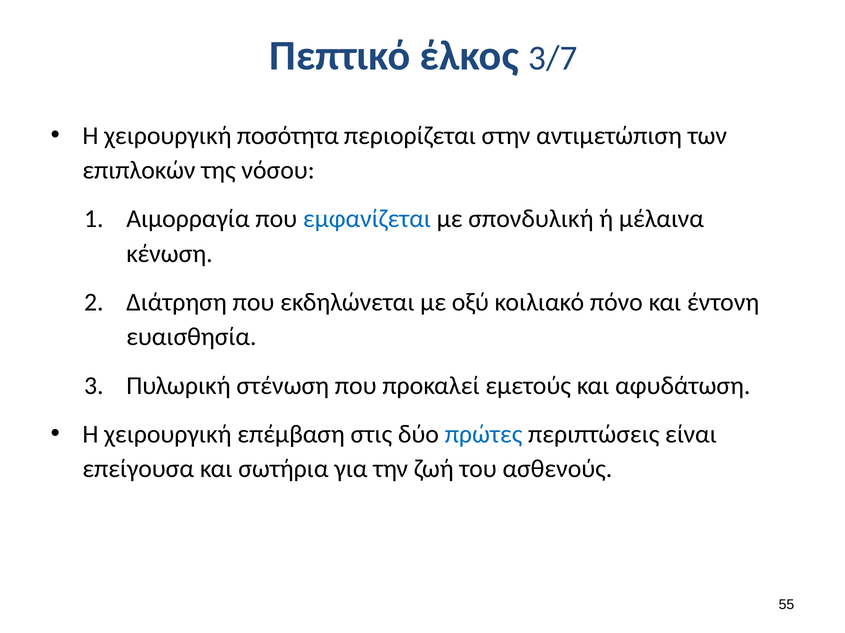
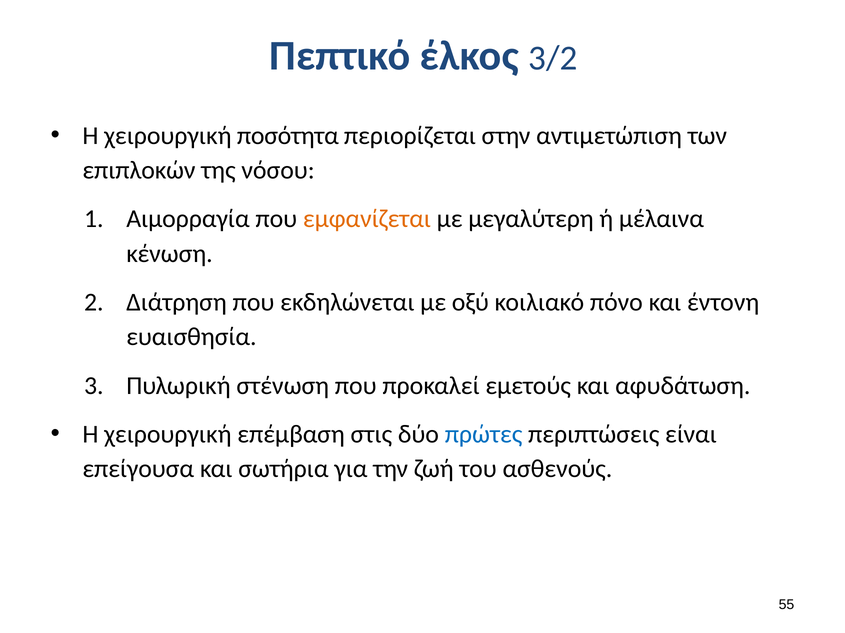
3/7: 3/7 -> 3/2 (553, 58)
εμφανίζεται colour: blue -> orange (367, 219)
σπονδυλική: σπονδυλική -> μεγαλύτερη (531, 219)
